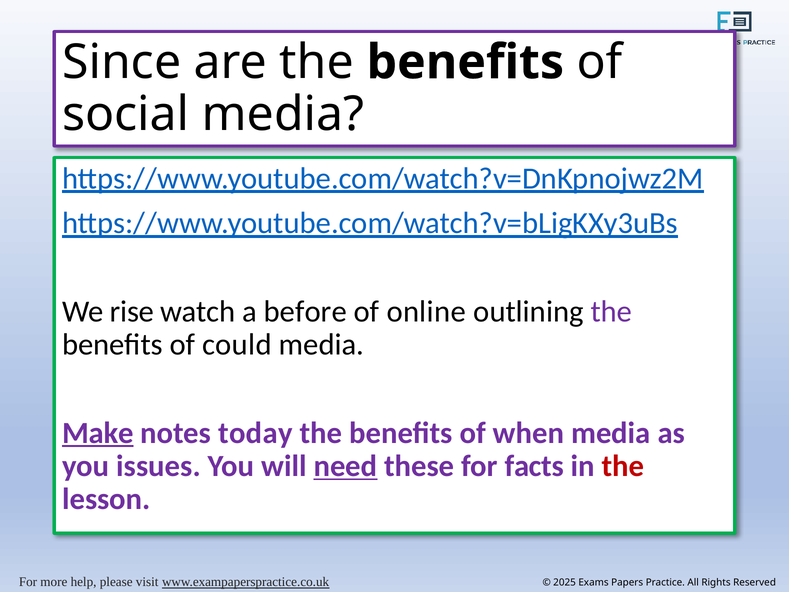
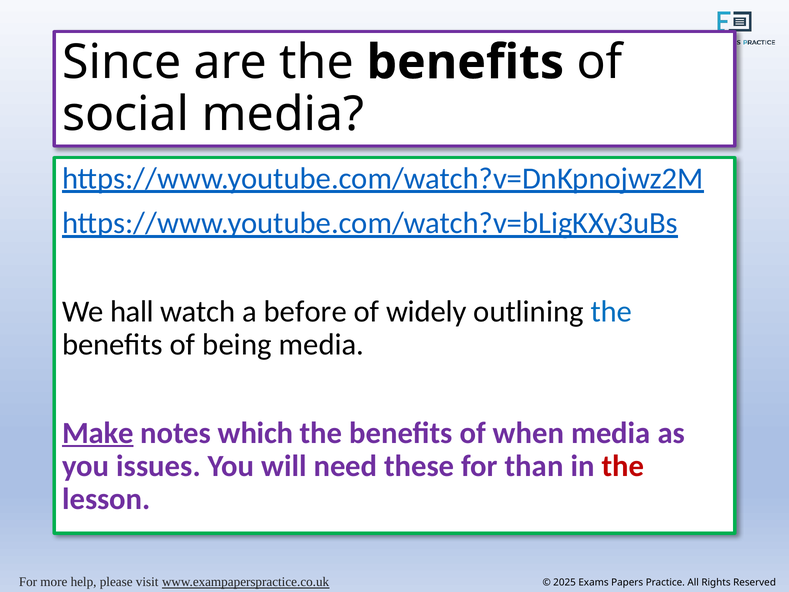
rise: rise -> hall (132, 311)
online: online -> widely (426, 311)
the colour: purple -> blue (611, 311)
could: could -> being (237, 345)
today: today -> which (256, 433)
need underline: present -> none (345, 466)
facts: facts -> than (534, 466)
